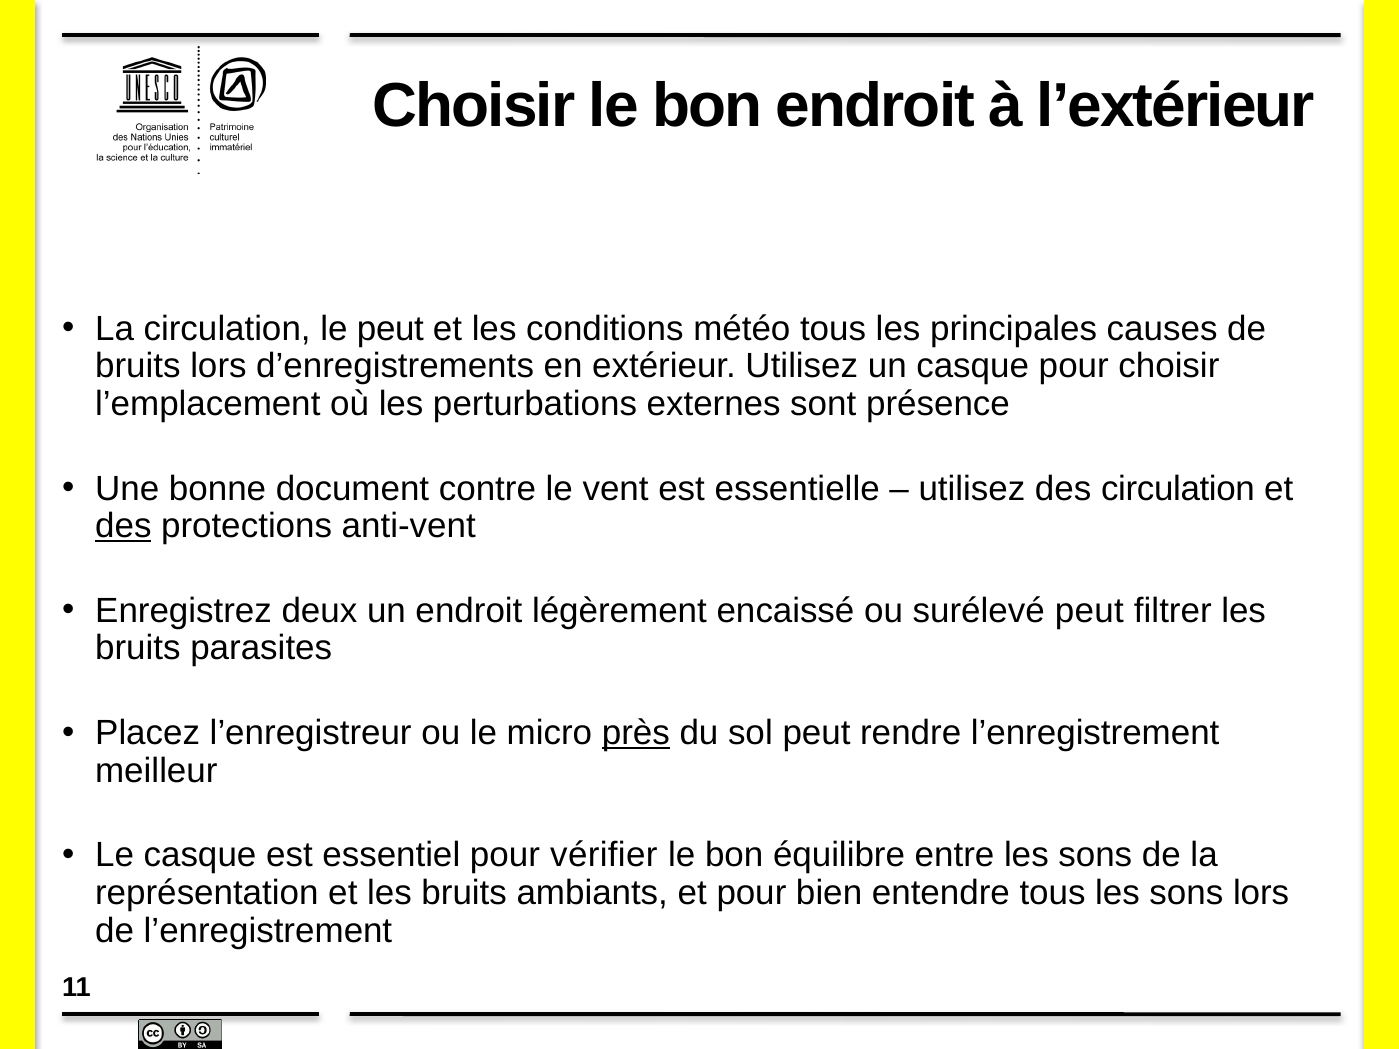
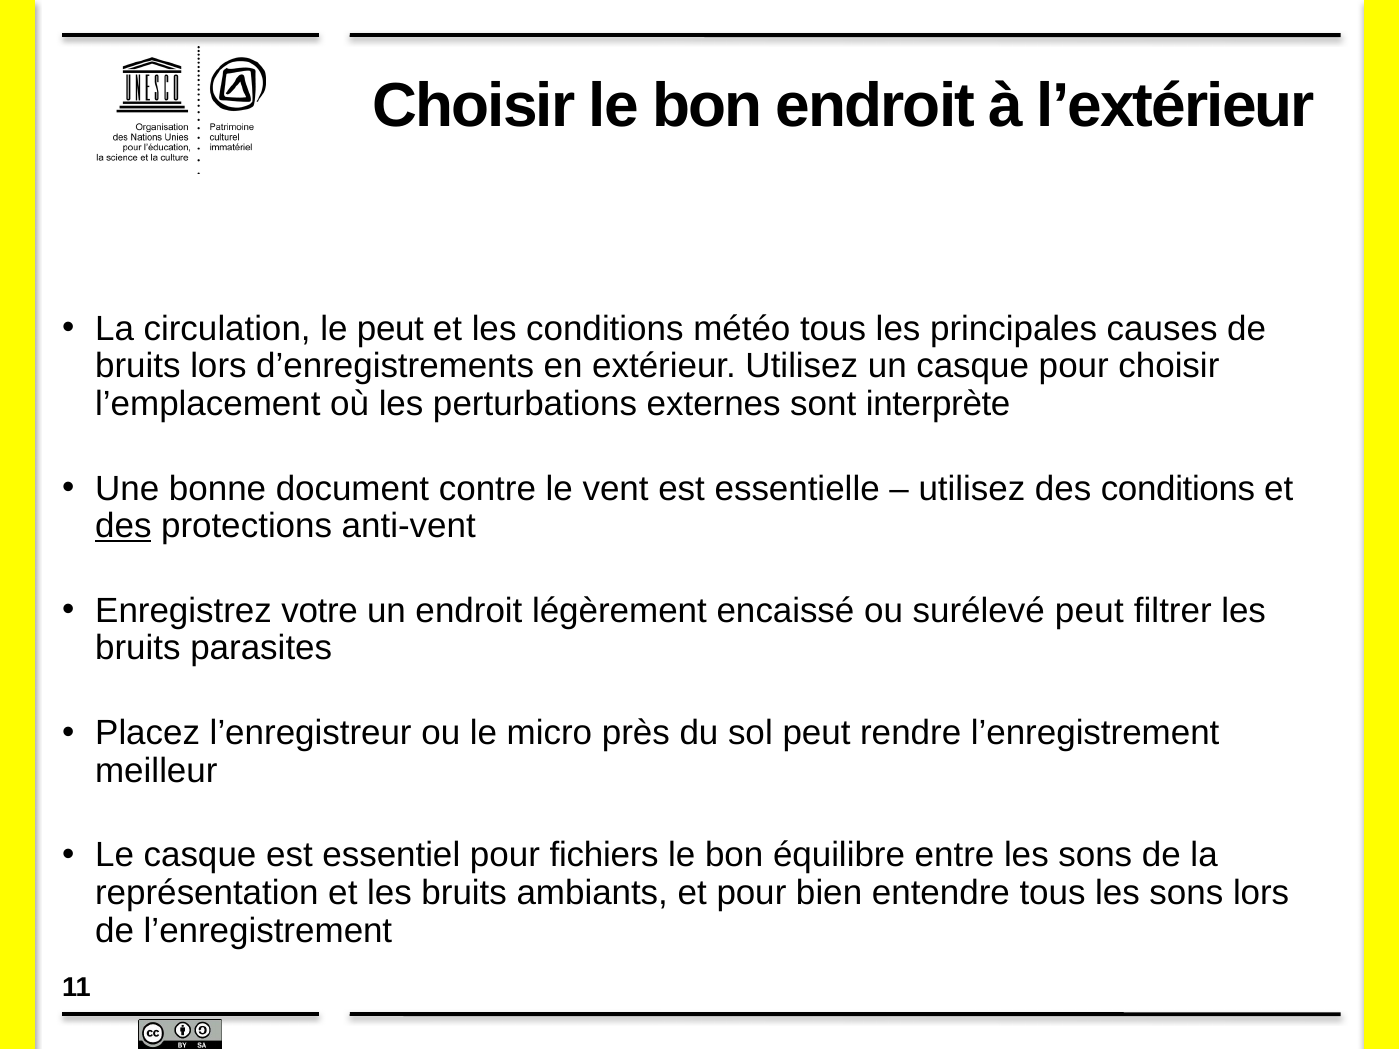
présence: présence -> interprète (938, 404)
des circulation: circulation -> conditions (1178, 489)
deux: deux -> votre (320, 611)
près underline: present -> none (636, 733)
vérifier: vérifier -> fichiers (604, 855)
